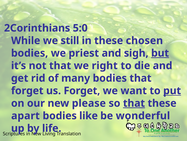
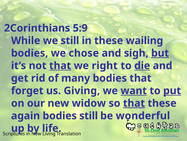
5:0: 5:0 -> 5:9 (80, 28)
chosen: chosen -> wailing (144, 40)
priest: priest -> chose (84, 53)
that underline: none -> present (60, 65)
die underline: none -> present (142, 65)
us Forget: Forget -> Giving (82, 90)
want underline: none -> present (134, 90)
please: please -> widow (89, 103)
apart: apart -> again (26, 115)
bodies like: like -> still (89, 115)
